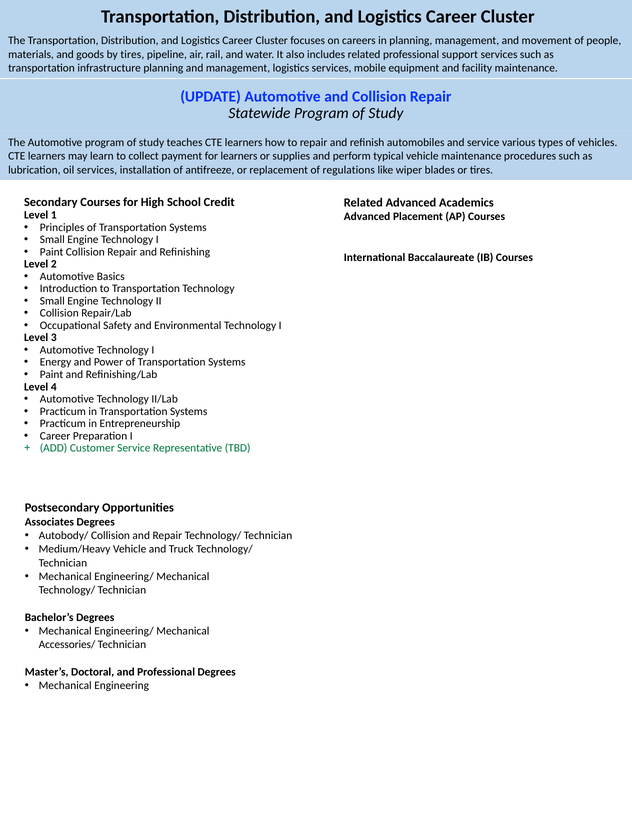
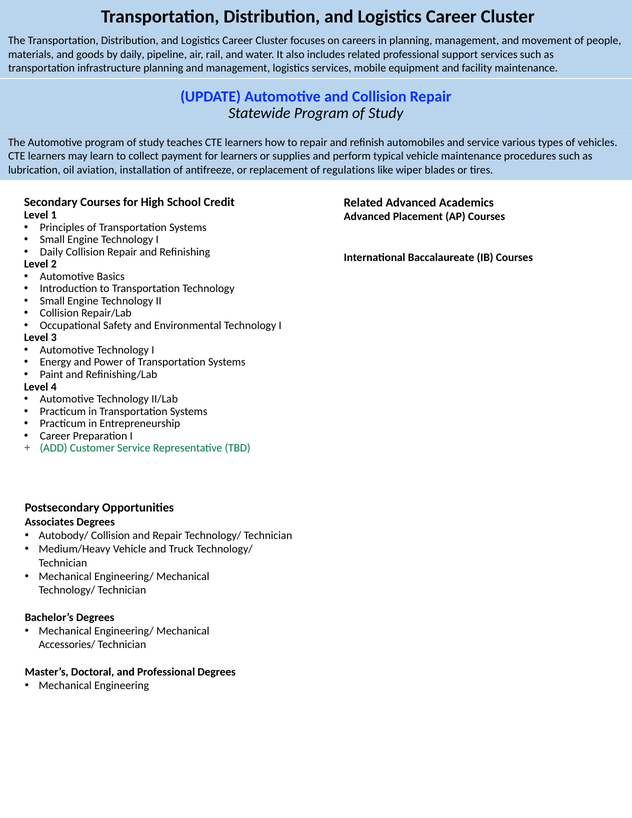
by tires: tires -> daily (132, 54)
oil services: services -> aviation (97, 170)
Paint: Paint -> Daily (52, 252)
